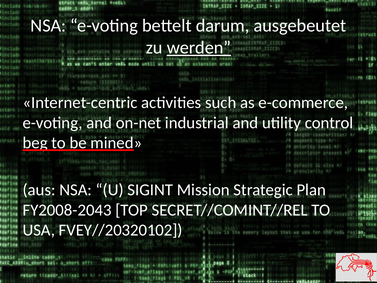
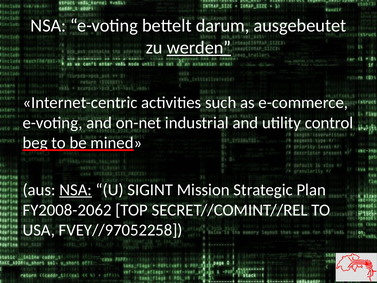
NSA underline: none -> present (76, 190)
FY2008-2043: FY2008-2043 -> FY2008-2062 (67, 210)
FVEY//20320102: FVEY//20320102 -> FVEY//97052258 (121, 230)
